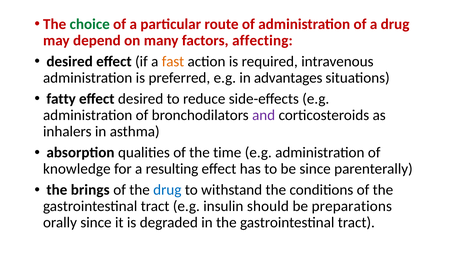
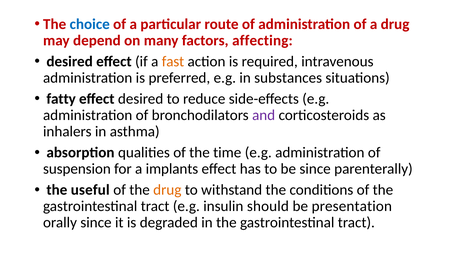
choice colour: green -> blue (90, 24)
advantages: advantages -> substances (288, 78)
knowledge: knowledge -> suspension (77, 169)
resulting: resulting -> implants (172, 169)
brings: brings -> useful (90, 190)
drug colour: blue -> orange (167, 190)
preparations: preparations -> presentation (352, 206)
